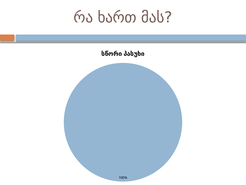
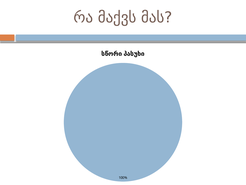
ხართ: ხართ -> მაქვს (117, 17)
